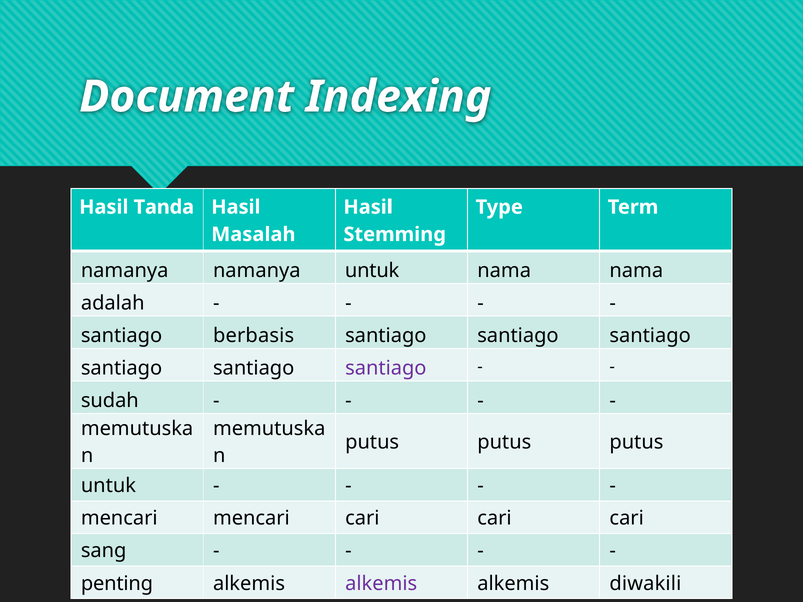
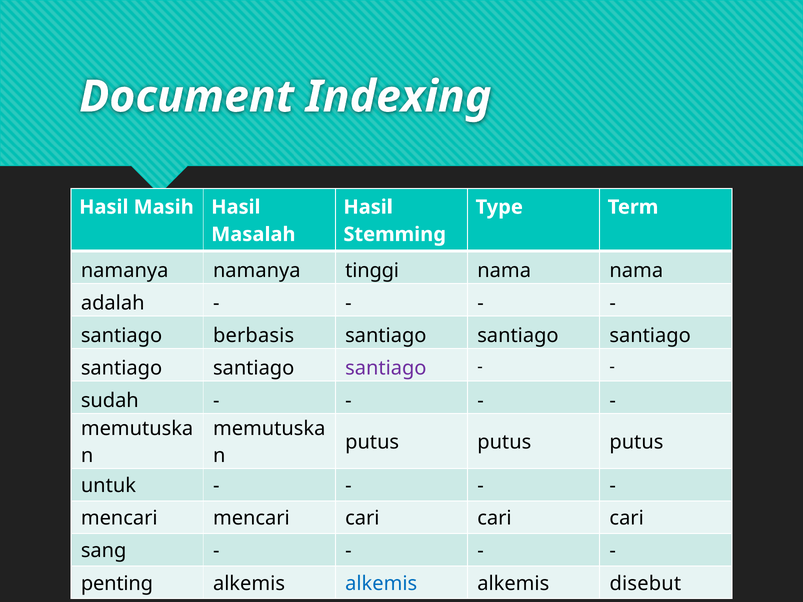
Tanda: Tanda -> Masih (164, 207)
namanya untuk: untuk -> tinggi (372, 271)
alkemis colour: purple -> blue (381, 584)
diwakili: diwakili -> disebut (645, 584)
